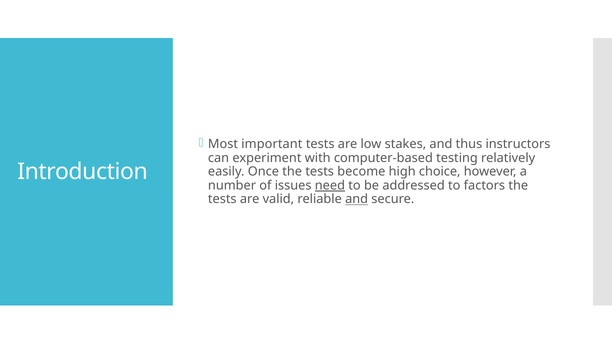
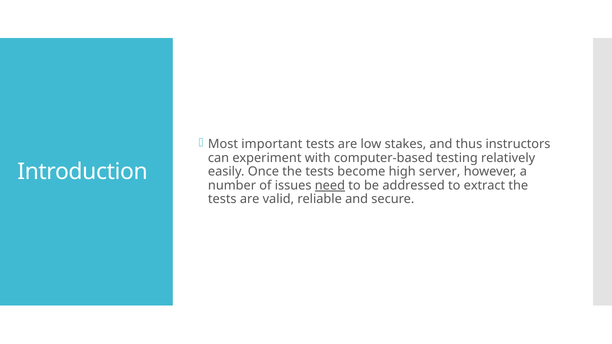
choice: choice -> server (440, 172)
factors: factors -> extract (484, 186)
and underline: present -> none (357, 199)
